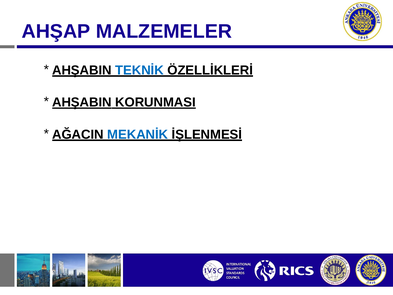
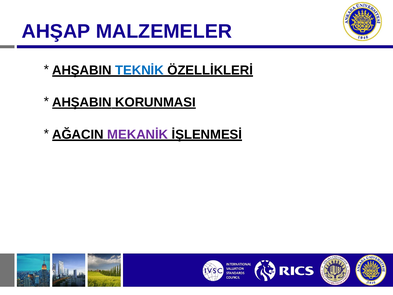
MEKANİK colour: blue -> purple (138, 134)
